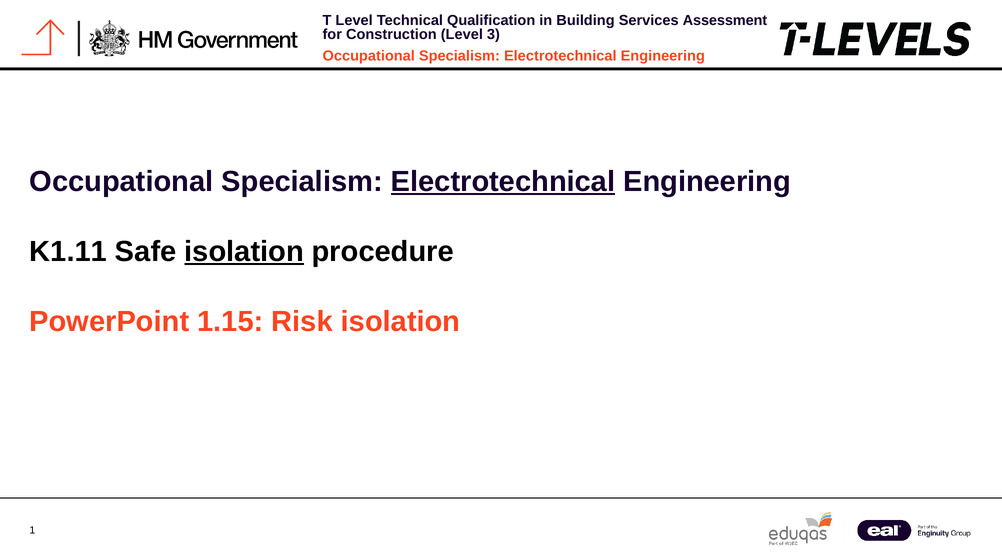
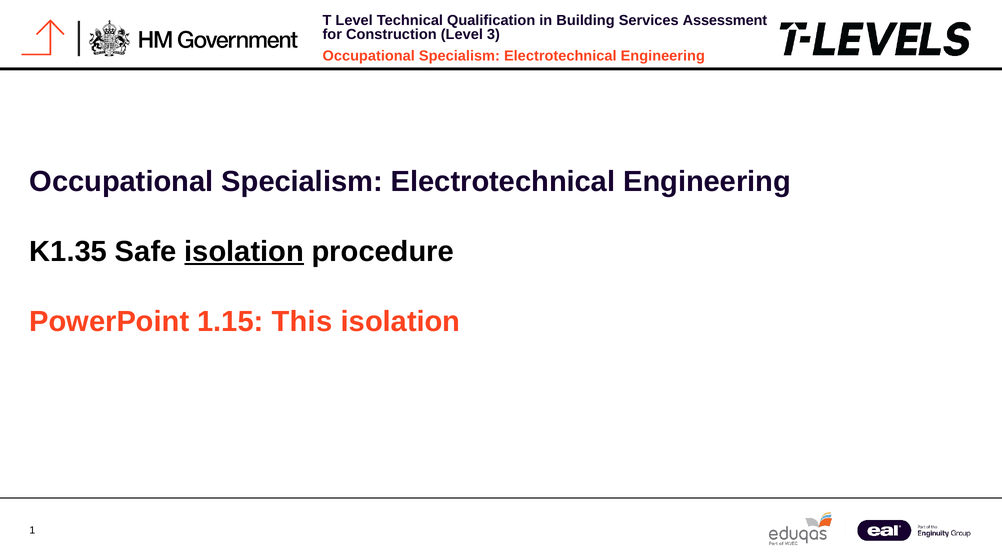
Electrotechnical underline: present -> none (503, 182)
K1.11: K1.11 -> K1.35 (68, 251)
Risk: Risk -> This (302, 321)
